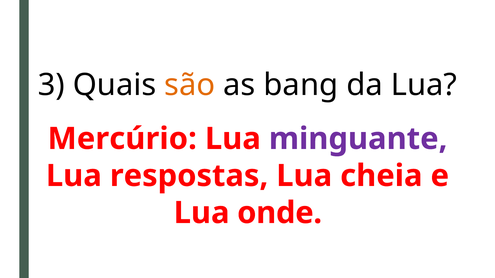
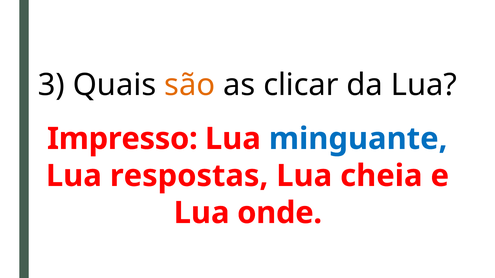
bang: bang -> clicar (301, 85)
Mercúrio: Mercúrio -> Impresso (122, 139)
minguante colour: purple -> blue (358, 139)
